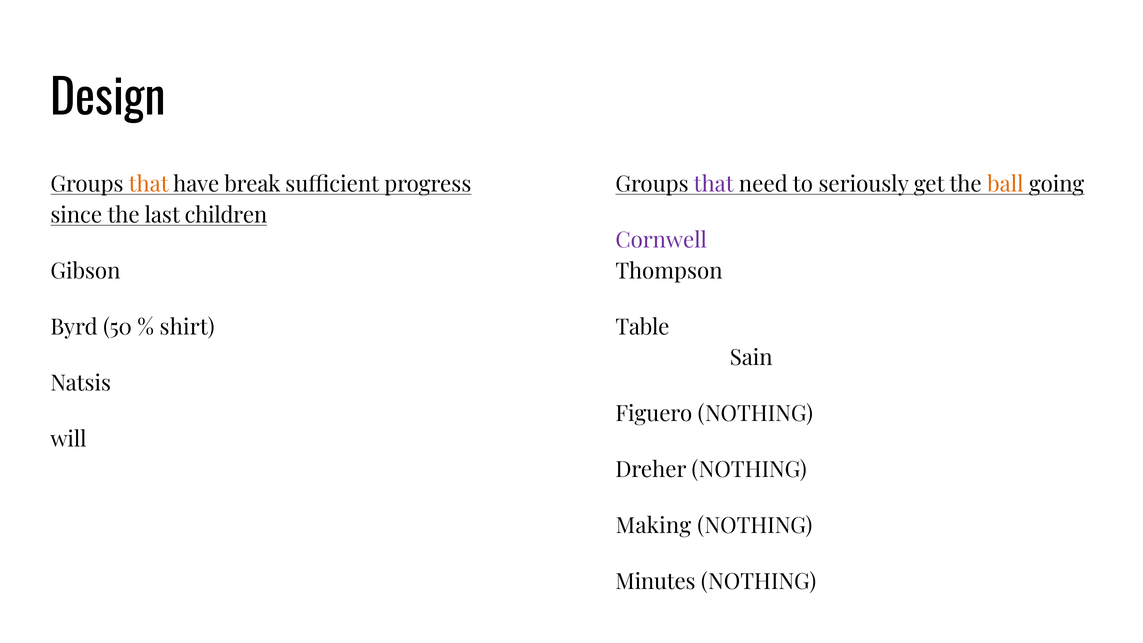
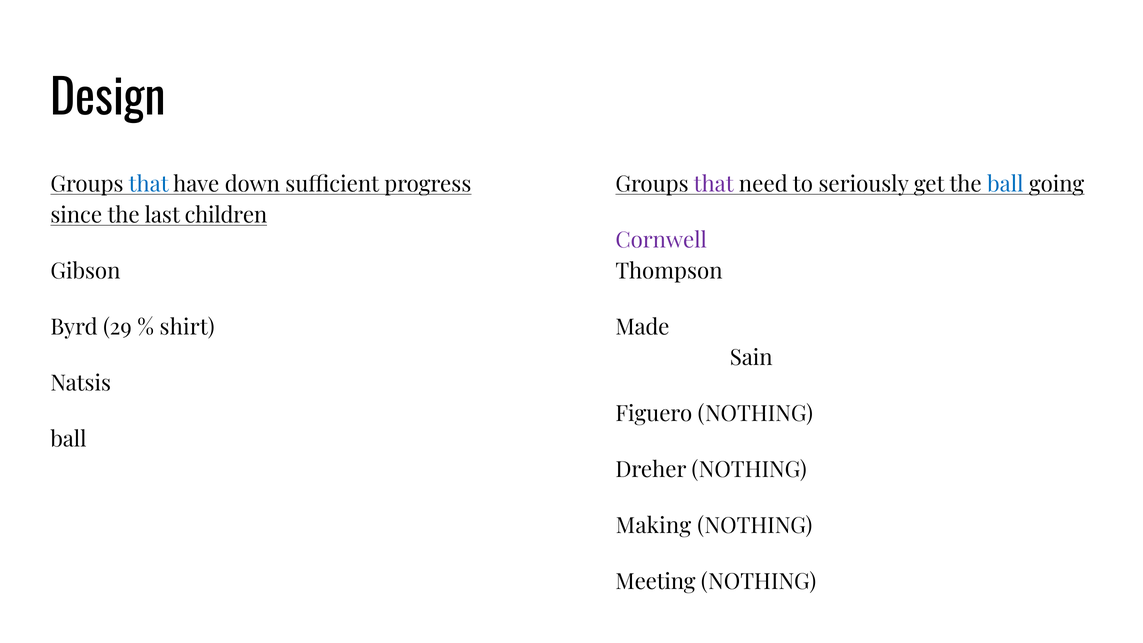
that colour: orange -> blue (149, 185)
break: break -> down (252, 185)
ball colour: orange -> blue (1005, 185)
50: 50 -> 29 (117, 327)
Table: Table -> Made (642, 327)
will: will -> ball (68, 439)
Minutes: Minutes -> Meeting (656, 582)
